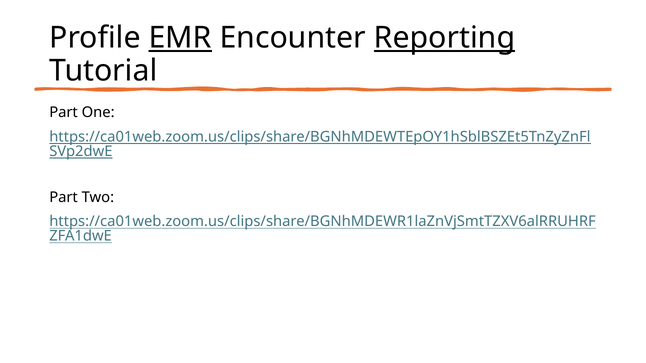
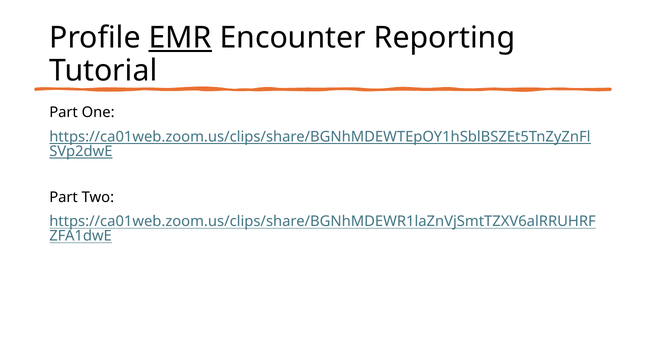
Reporting underline: present -> none (444, 38)
